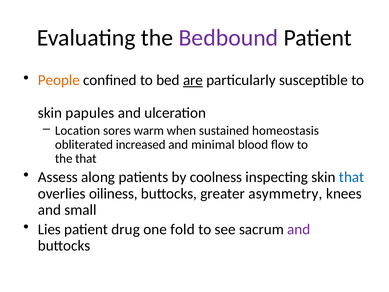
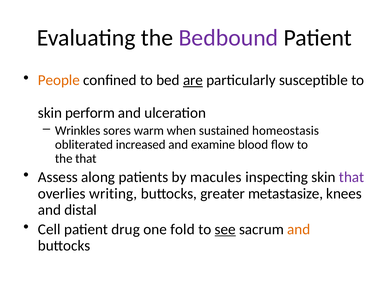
papules: papules -> perform (90, 113)
Location: Location -> Wrinkles (78, 130)
minimal: minimal -> examine (213, 144)
coolness: coolness -> macules (216, 177)
that colour: blue -> purple (352, 177)
oiliness: oiliness -> writing (113, 193)
asymmetry: asymmetry -> metastasize (286, 193)
small: small -> distal (81, 210)
Lies: Lies -> Cell (49, 229)
see underline: none -> present (225, 229)
and colour: purple -> orange (299, 229)
